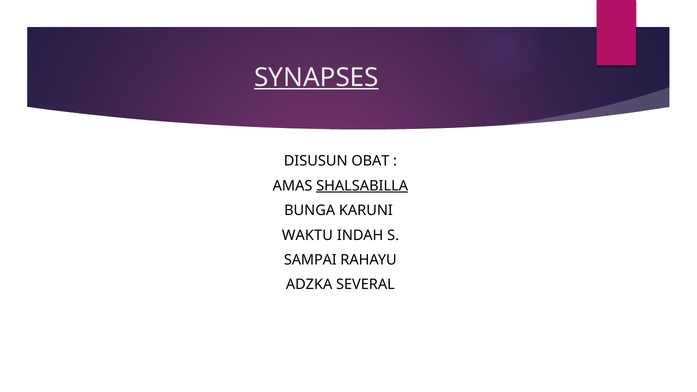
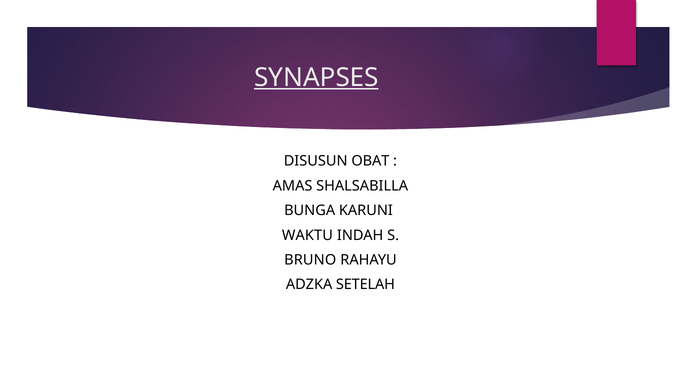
SHALSABILLA underline: present -> none (362, 186)
SAMPAI: SAMPAI -> BRUNO (310, 260)
SEVERAL: SEVERAL -> SETELAH (365, 285)
